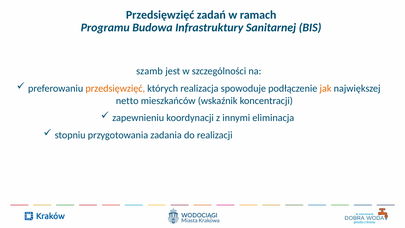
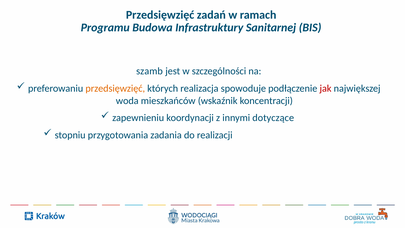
jak colour: orange -> red (326, 88)
netto: netto -> woda (127, 101)
eliminacja: eliminacja -> dotyczące (273, 118)
